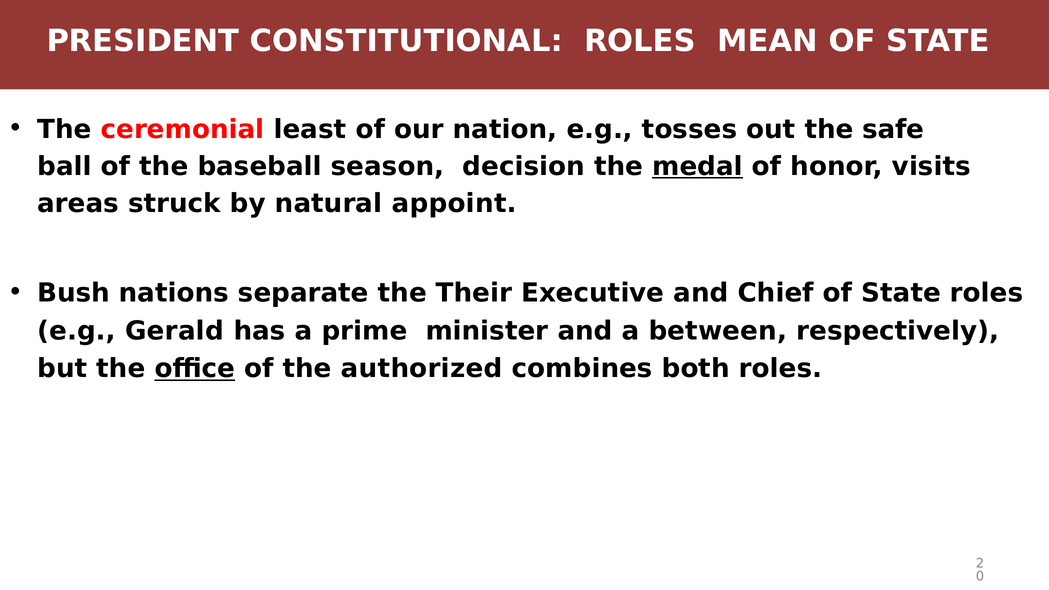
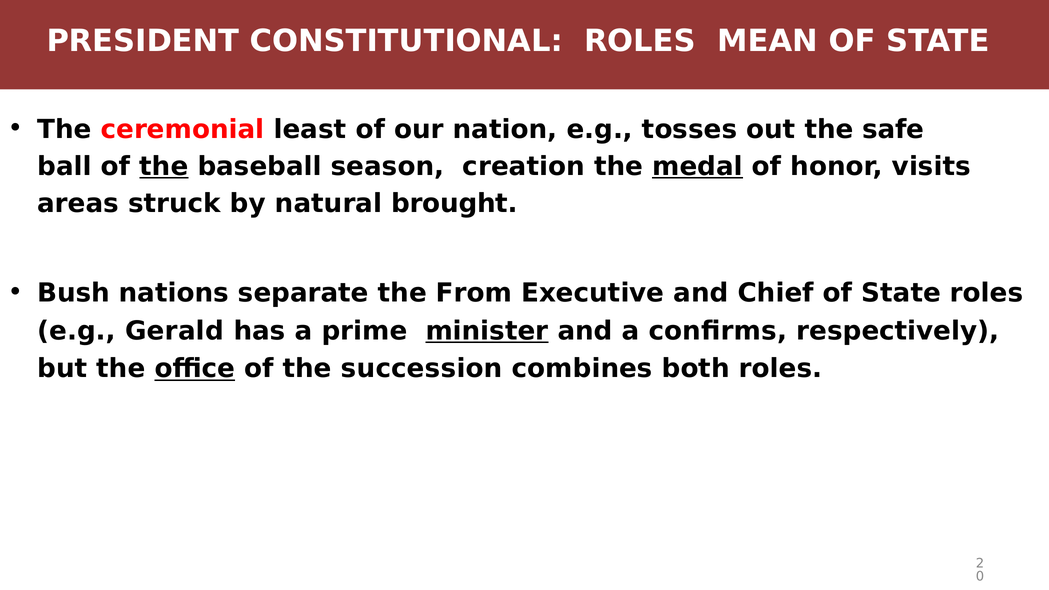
the underline: none -> present (164, 166)
decision: decision -> creation (524, 166)
appoint: appoint -> brought (454, 204)
Their: Their -> From (474, 293)
minister underline: none -> present (487, 331)
between: between -> conﬁrms (718, 331)
authorized: authorized -> succession (422, 369)
